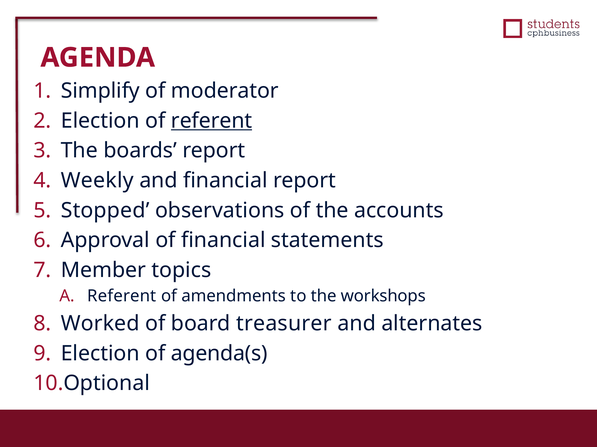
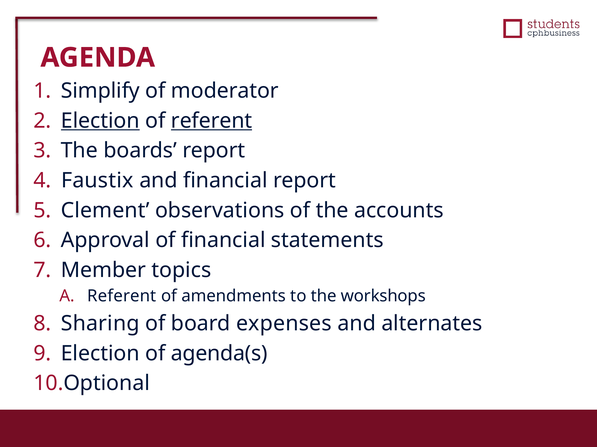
Election underline: none -> present (100, 121)
Weekly: Weekly -> Faustix (97, 181)
Stopped: Stopped -> Clement (105, 211)
Worked: Worked -> Sharing (100, 324)
treasurer: treasurer -> expenses (284, 324)
